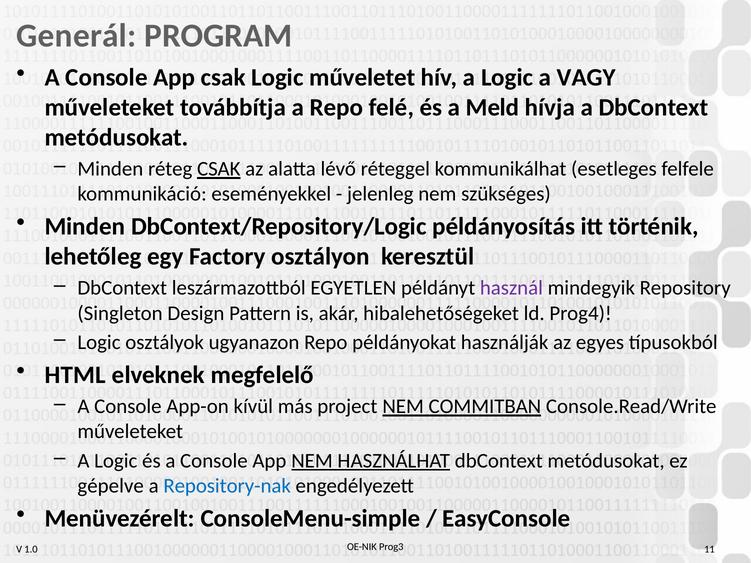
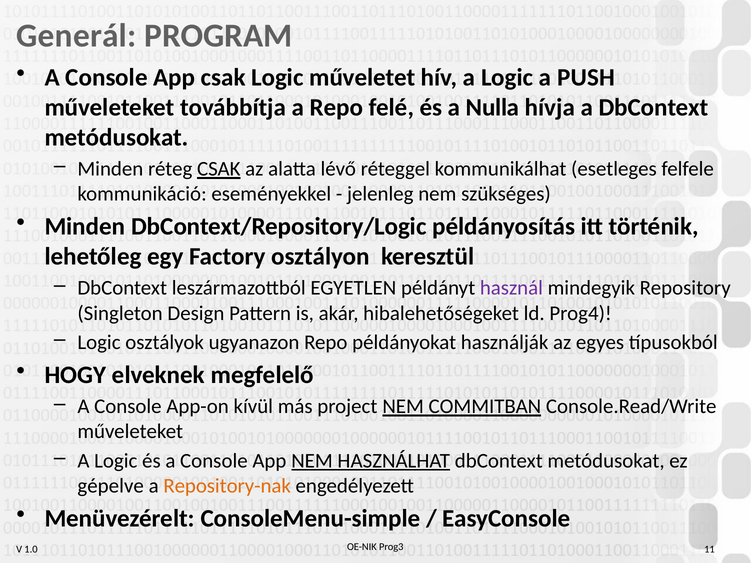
VAGY: VAGY -> PUSH (586, 77)
Meld: Meld -> Nulla (493, 107)
HTML: HTML -> HOGY (75, 375)
Repository-nak colour: blue -> orange (227, 486)
